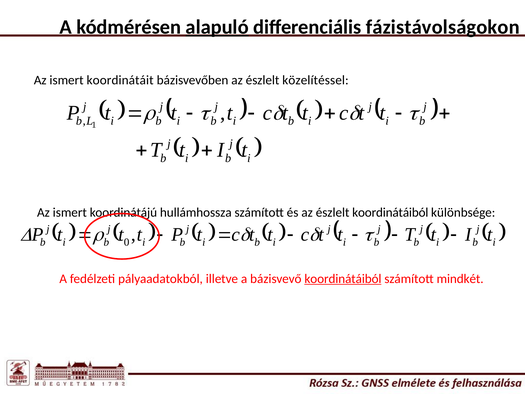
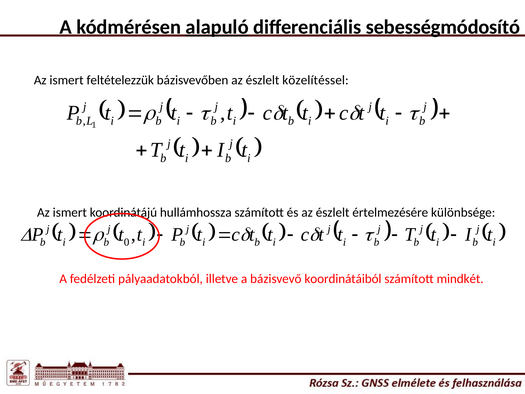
fázistávolságokon: fázistávolságokon -> sebességmódosító (443, 27)
koordinátáit: koordinátáit -> feltételezzük (120, 80)
észlelt koordinátáiból: koordinátáiból -> értelmezésére (390, 212)
koordinátáiból underline: present -> none (343, 279)
